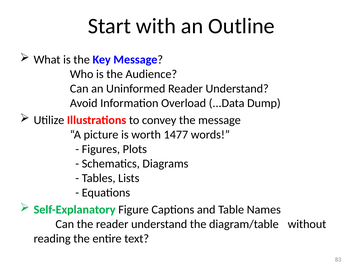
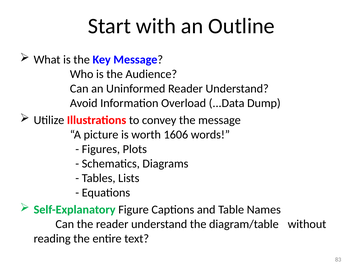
1477: 1477 -> 1606 (176, 135)
